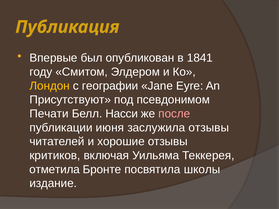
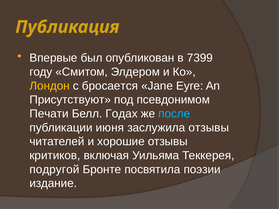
1841: 1841 -> 7399 (200, 58)
географии: географии -> бросается (110, 86)
Насси: Насси -> Годах (122, 114)
после colour: pink -> light blue (174, 114)
отметила: отметила -> подругой (54, 170)
школы: школы -> поэзии (202, 170)
